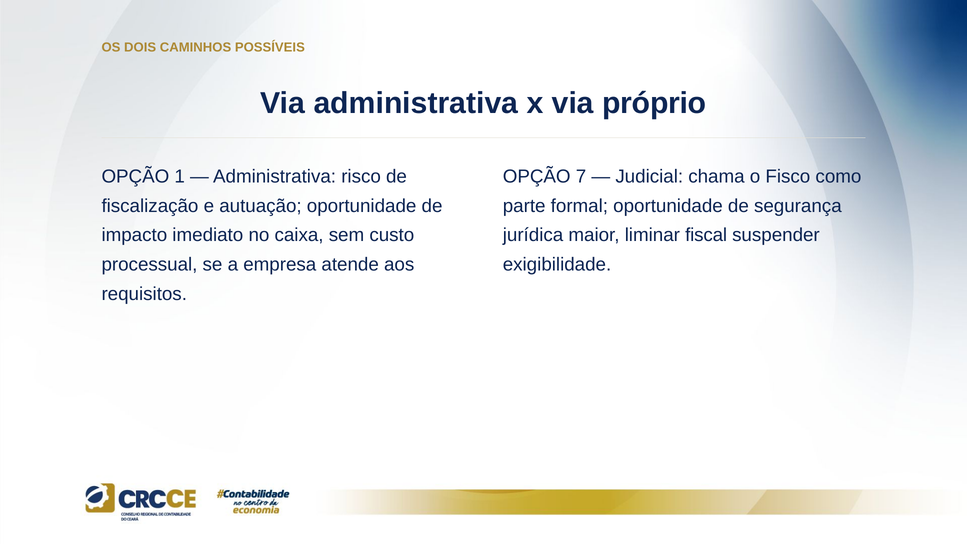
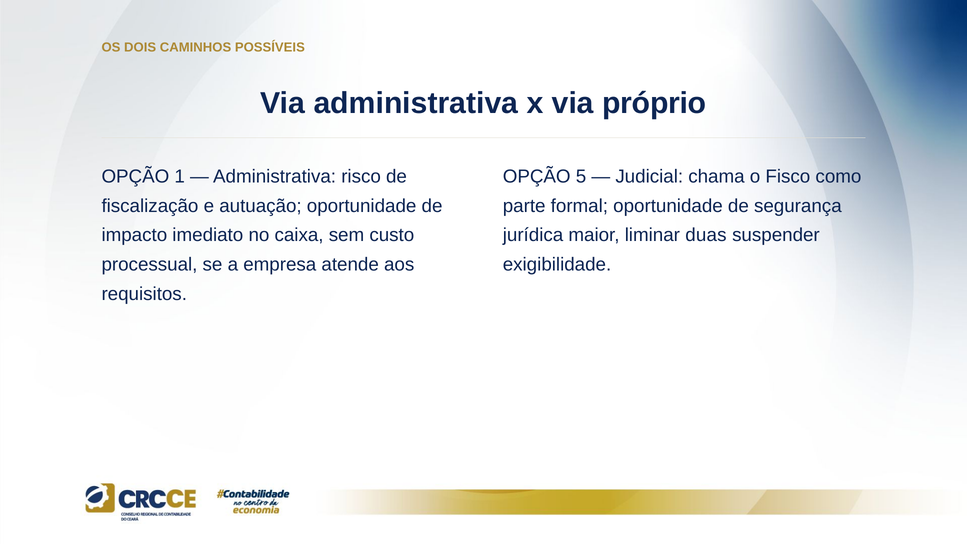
7: 7 -> 5 (581, 176)
fiscal: fiscal -> duas (706, 235)
